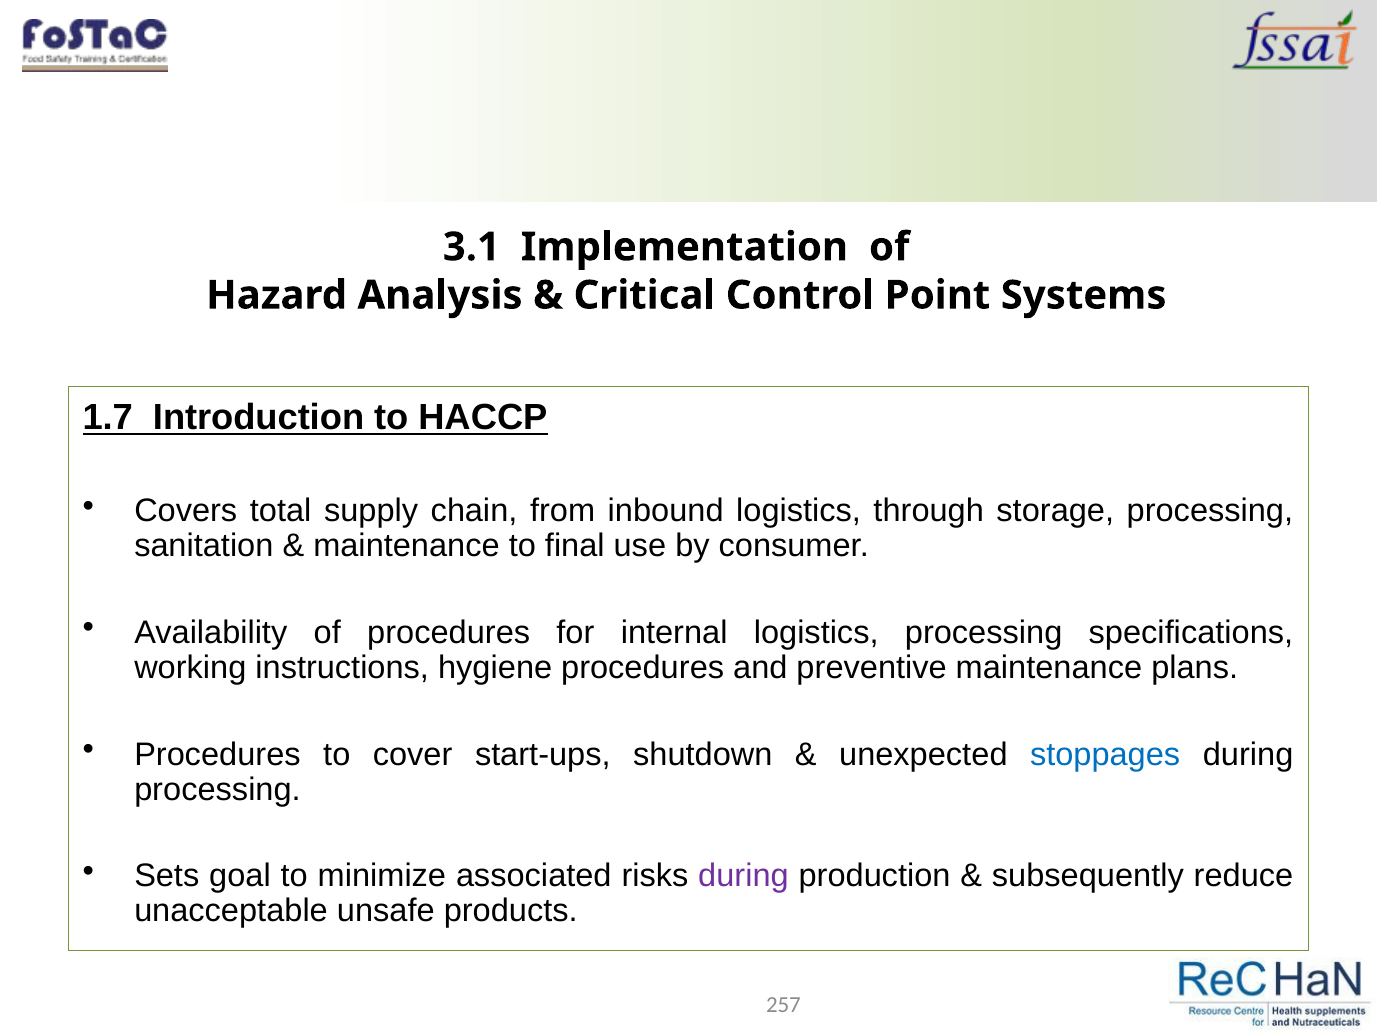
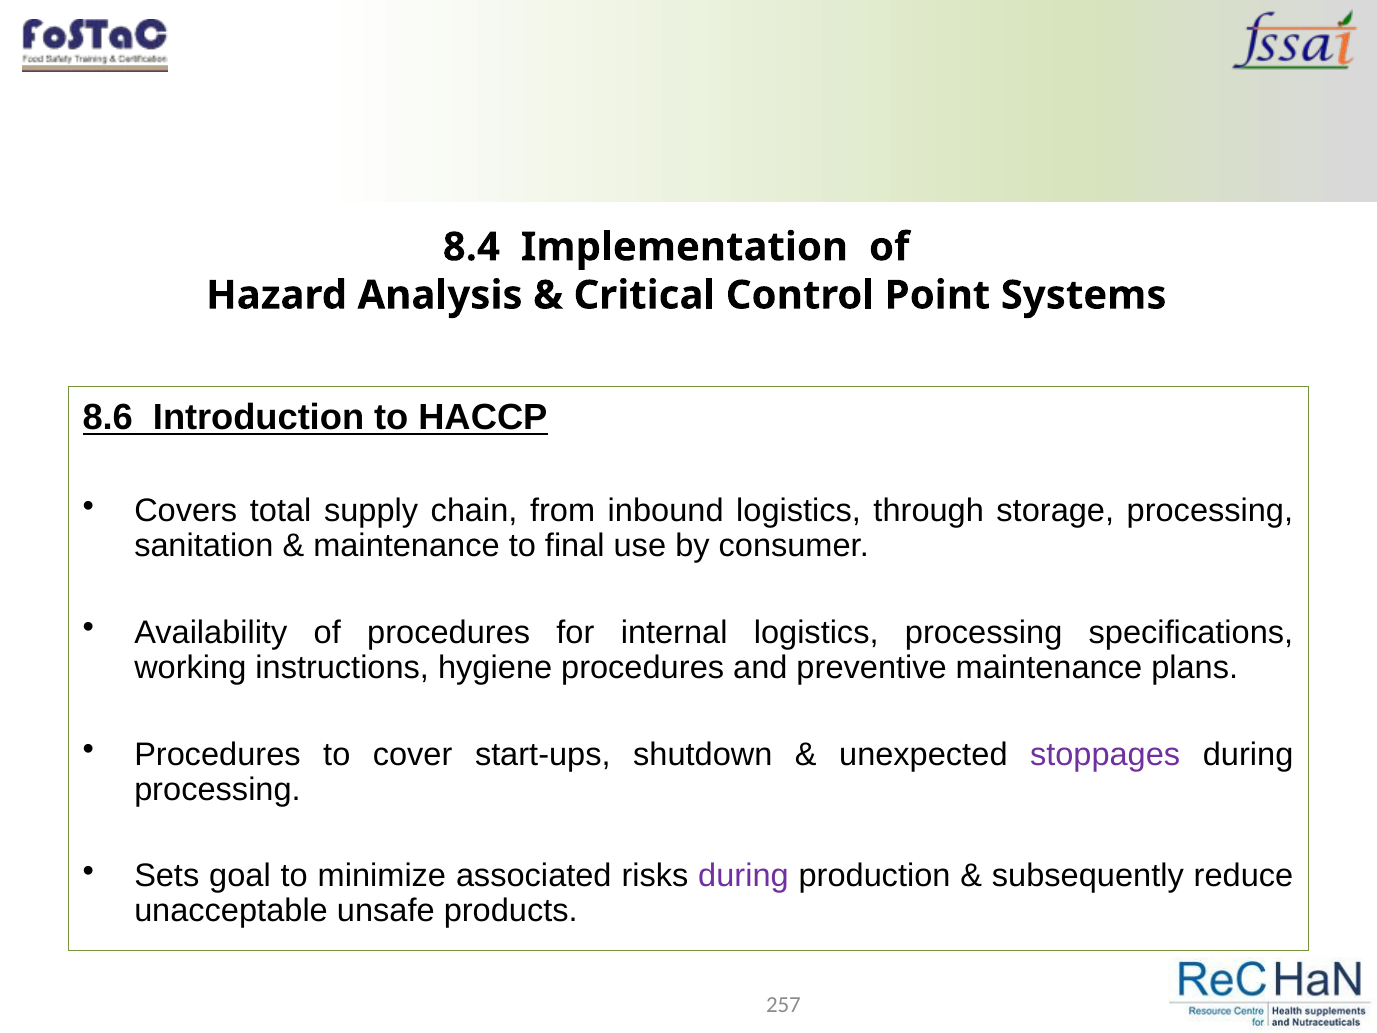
3.1: 3.1 -> 8.4 (471, 247)
1.7: 1.7 -> 8.6 (108, 417)
stoppages colour: blue -> purple (1105, 754)
